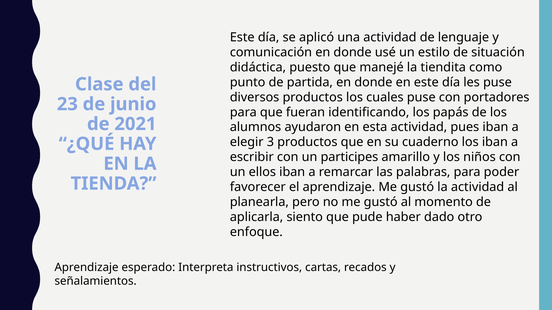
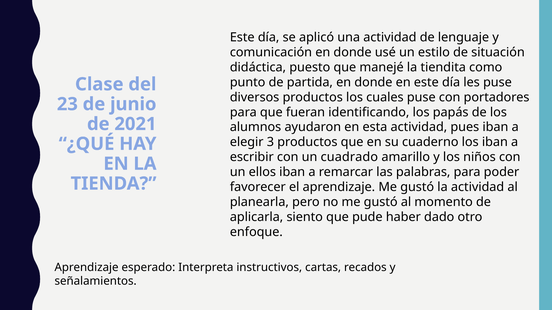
participes: participes -> cuadrado (349, 157)
